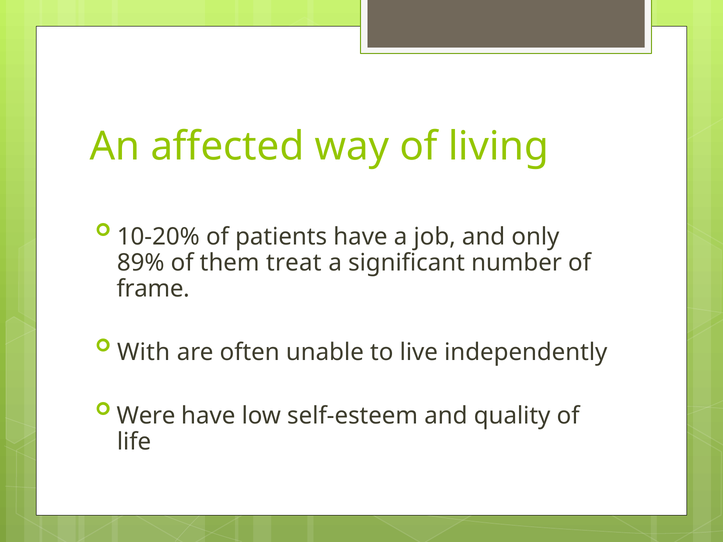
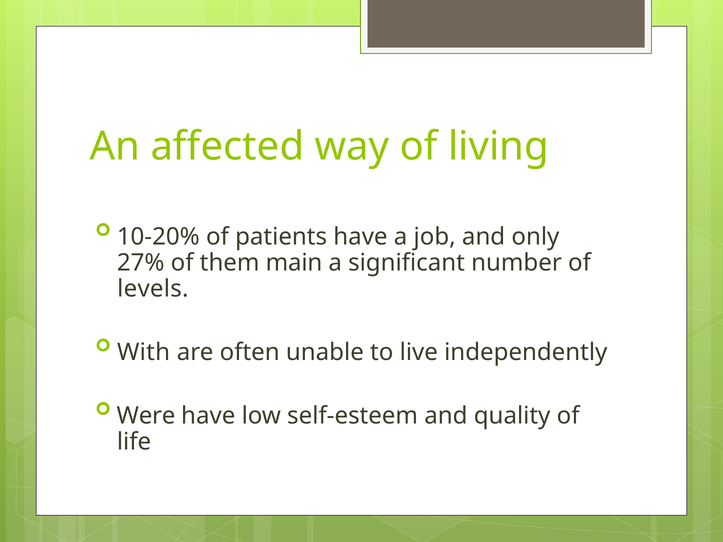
89%: 89% -> 27% (141, 263)
treat: treat -> main (294, 263)
frame: frame -> levels (153, 289)
